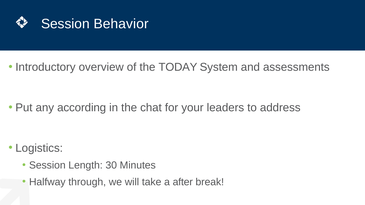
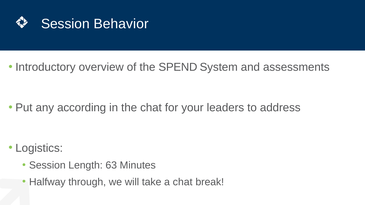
TODAY: TODAY -> SPEND (178, 67)
30: 30 -> 63 (111, 166)
a after: after -> chat (183, 182)
